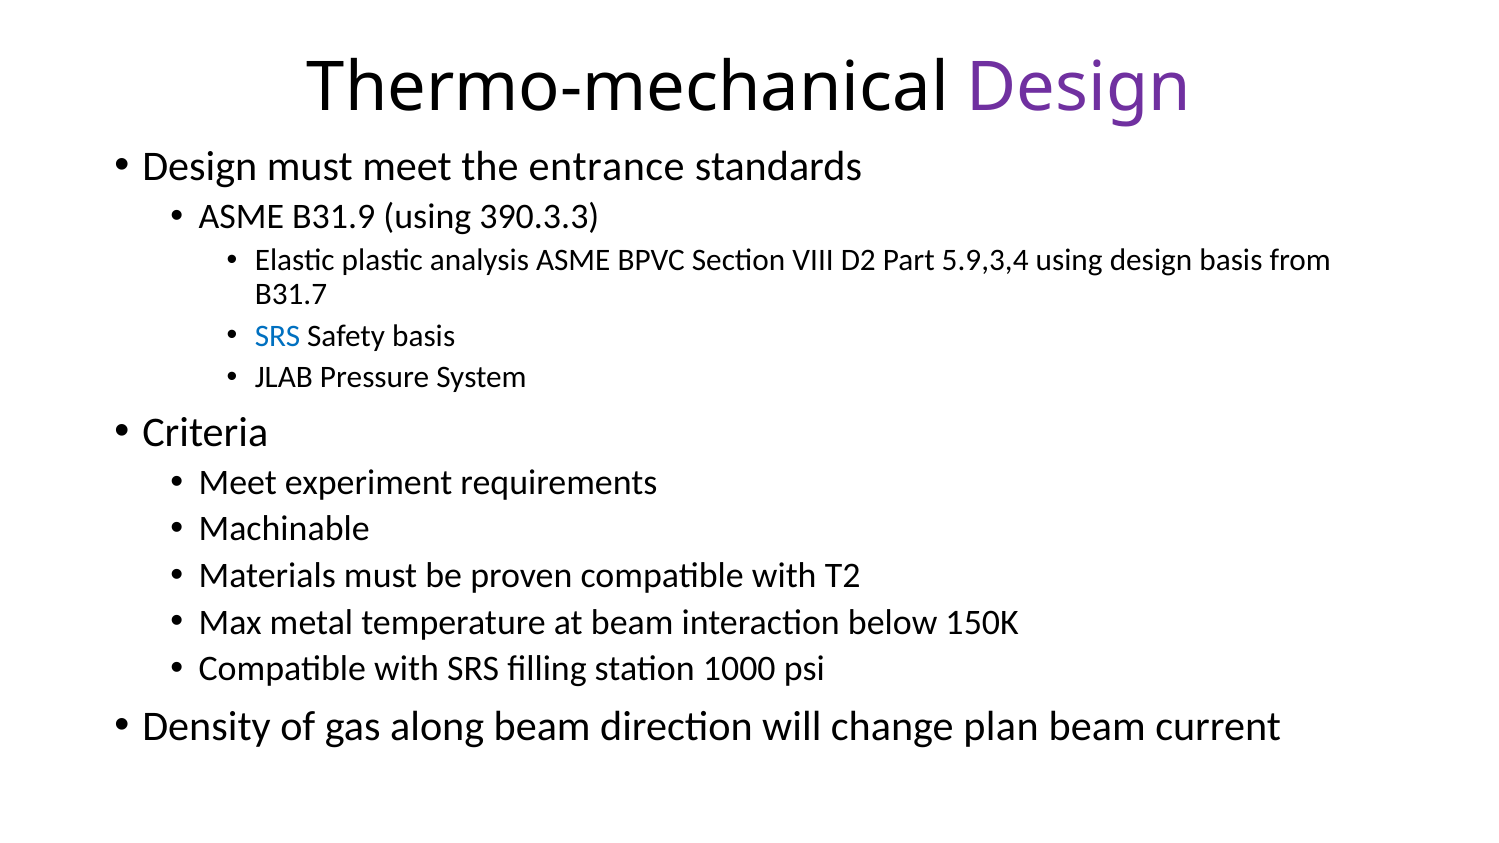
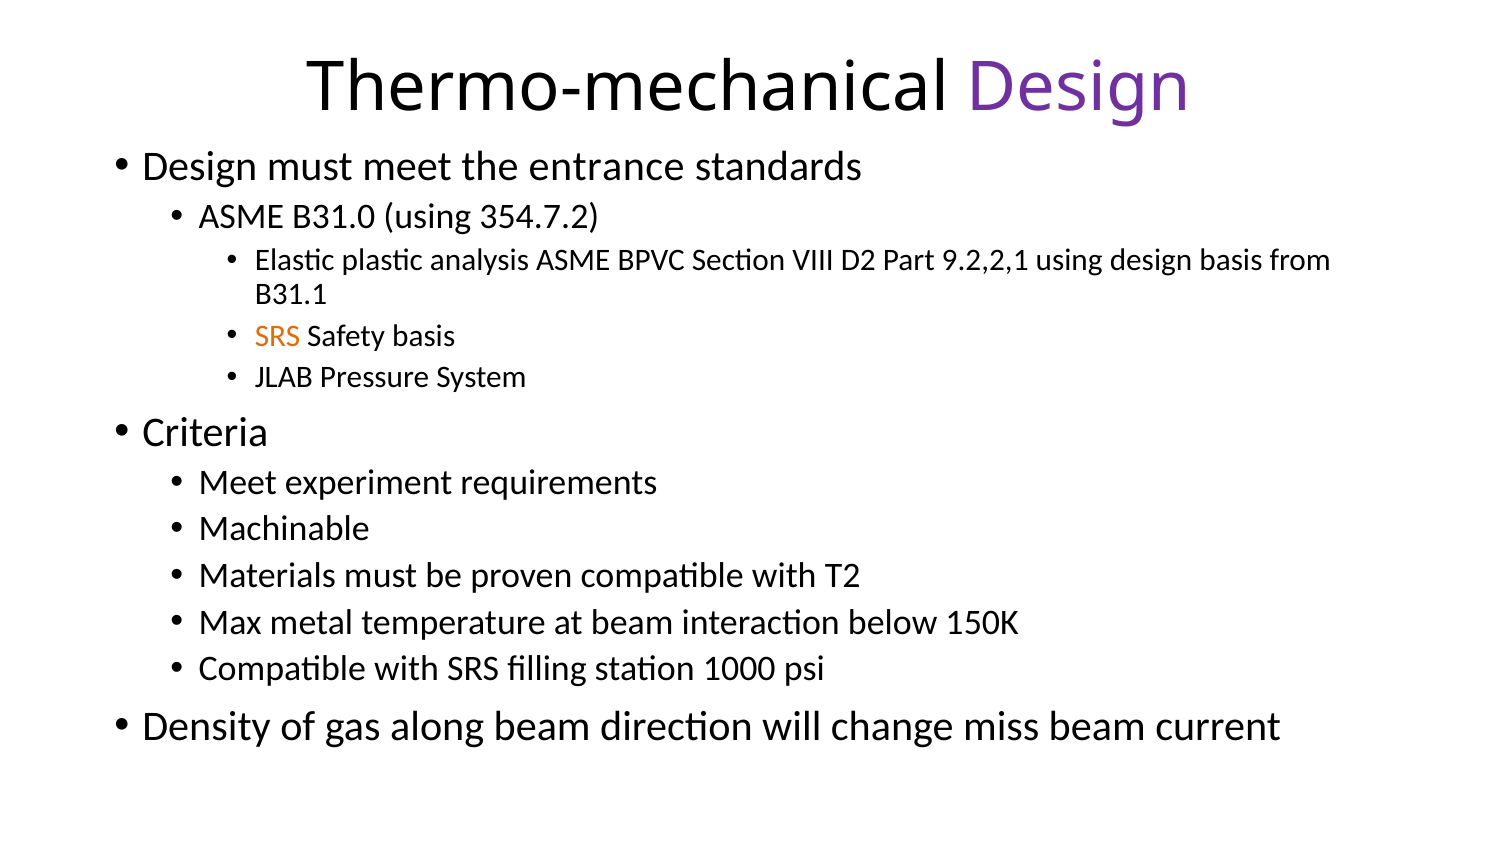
B31.9: B31.9 -> B31.0 (334, 217)
390.3.3: 390.3.3 -> 354.7.2 (539, 217)
5.9,3,4: 5.9,3,4 -> 9.2,2,1 (985, 261)
B31.7: B31.7 -> B31.1 (291, 294)
SRS colour: blue -> orange (278, 336)
plan: plan -> miss (1001, 727)
